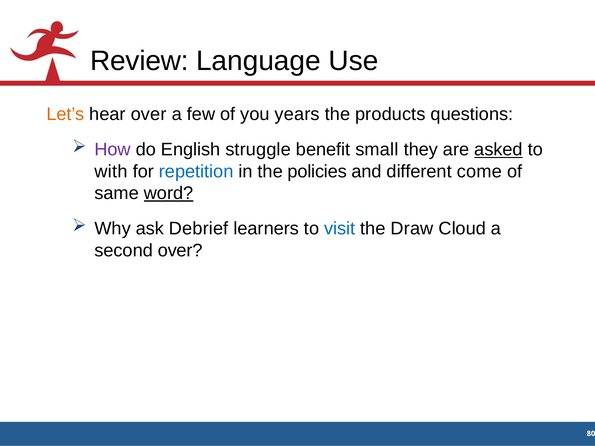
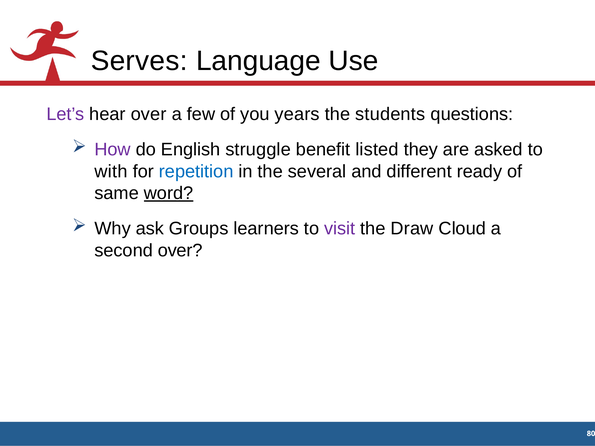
Review: Review -> Serves (139, 61)
Let’s colour: orange -> purple (65, 114)
products: products -> students (390, 114)
small: small -> listed (377, 150)
asked underline: present -> none (498, 150)
policies: policies -> several (317, 171)
come: come -> ready (479, 171)
Debrief: Debrief -> Groups (199, 229)
visit colour: blue -> purple (340, 229)
